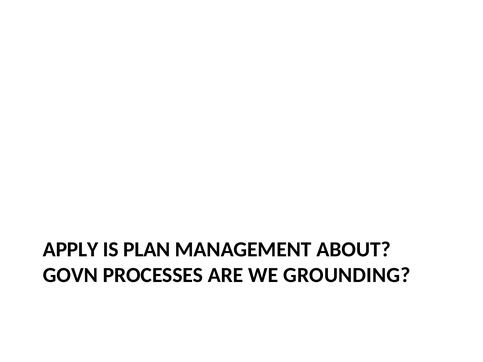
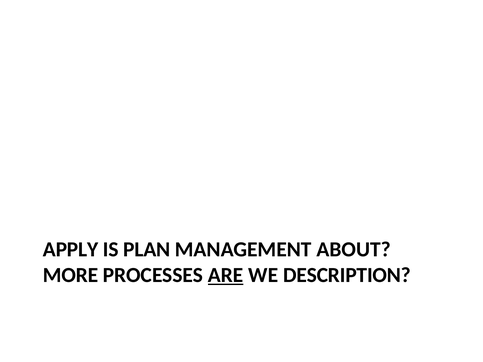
GOVN: GOVN -> MORE (71, 275)
ARE underline: none -> present (226, 275)
GROUNDING: GROUNDING -> DESCRIPTION (347, 275)
